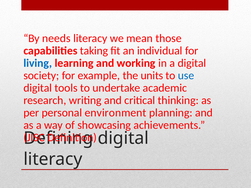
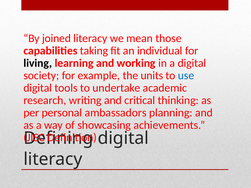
needs: needs -> joined (57, 38)
living colour: blue -> black (38, 63)
environment: environment -> ambassadors (116, 113)
